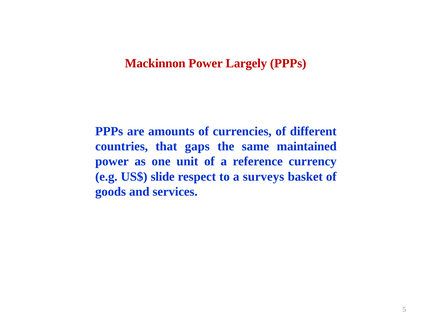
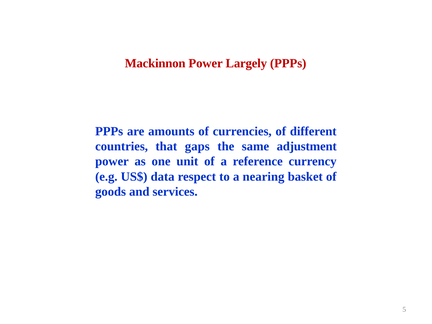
maintained: maintained -> adjustment (307, 146)
slide: slide -> data (163, 177)
surveys: surveys -> nearing (264, 177)
